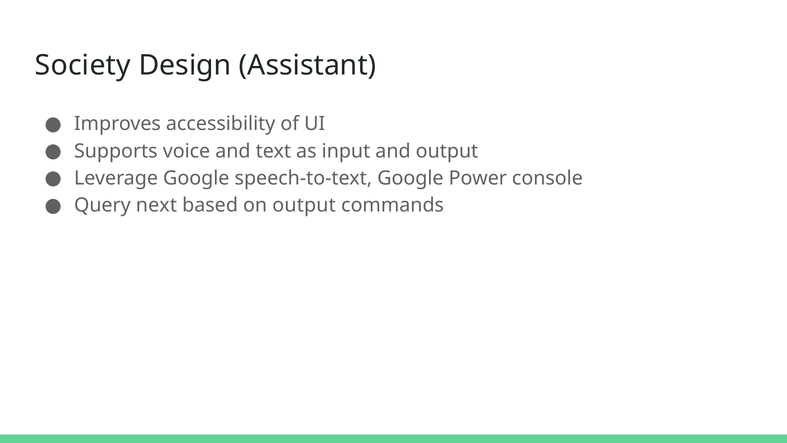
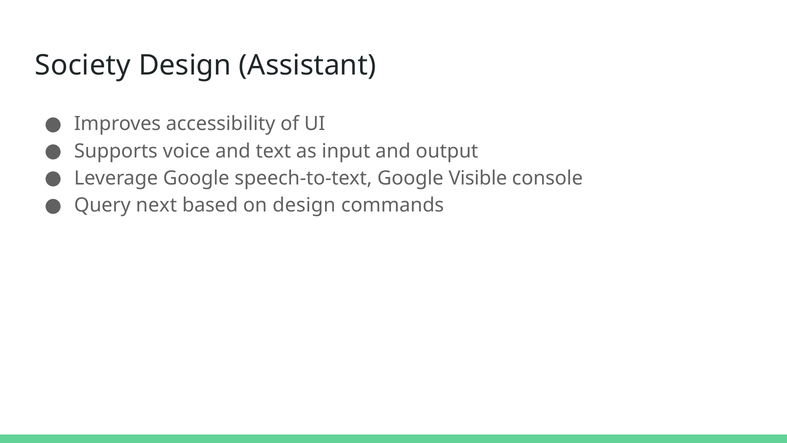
Power: Power -> Visible (478, 178)
on output: output -> design (304, 205)
